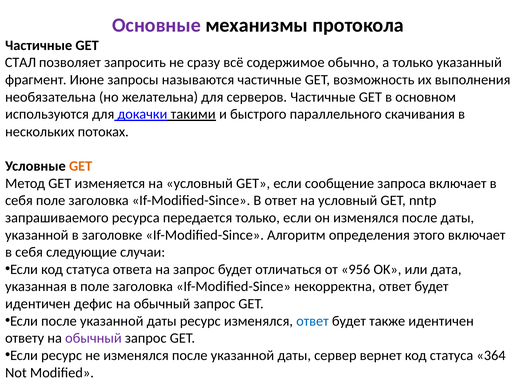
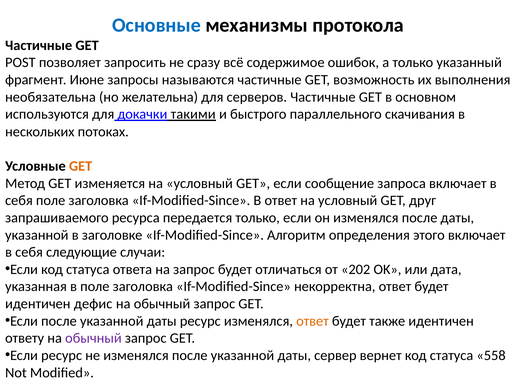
Основные colour: purple -> blue (156, 25)
СТАЛ: СТАЛ -> POST (20, 63)
обычно: обычно -> ошибок (353, 63)
nntp: nntp -> друг (423, 201)
956: 956 -> 202 (356, 269)
ответ colour: blue -> orange (312, 321)
364: 364 -> 558 (491, 355)
